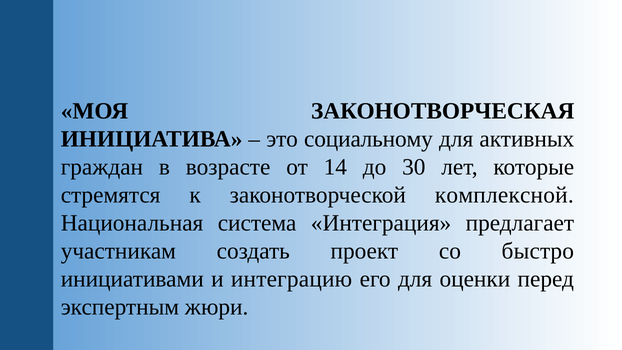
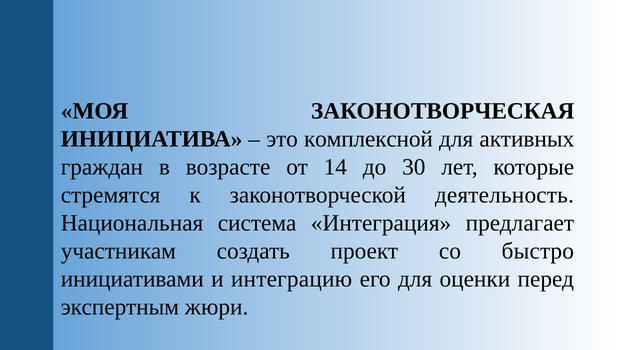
социальному: социальному -> комплексной (368, 139)
комплексной: комплексной -> деятельность (504, 195)
